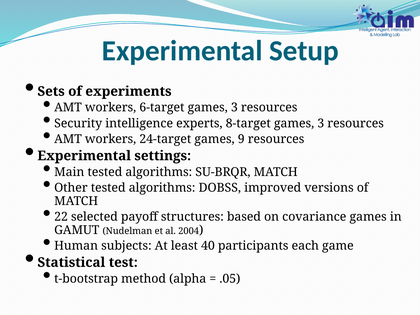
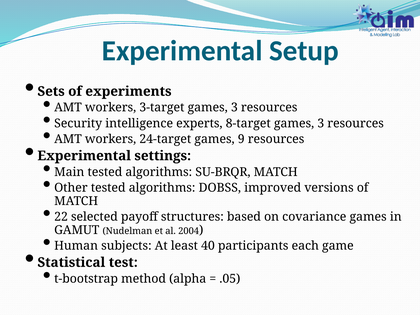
6-target: 6-target -> 3-target (162, 108)
